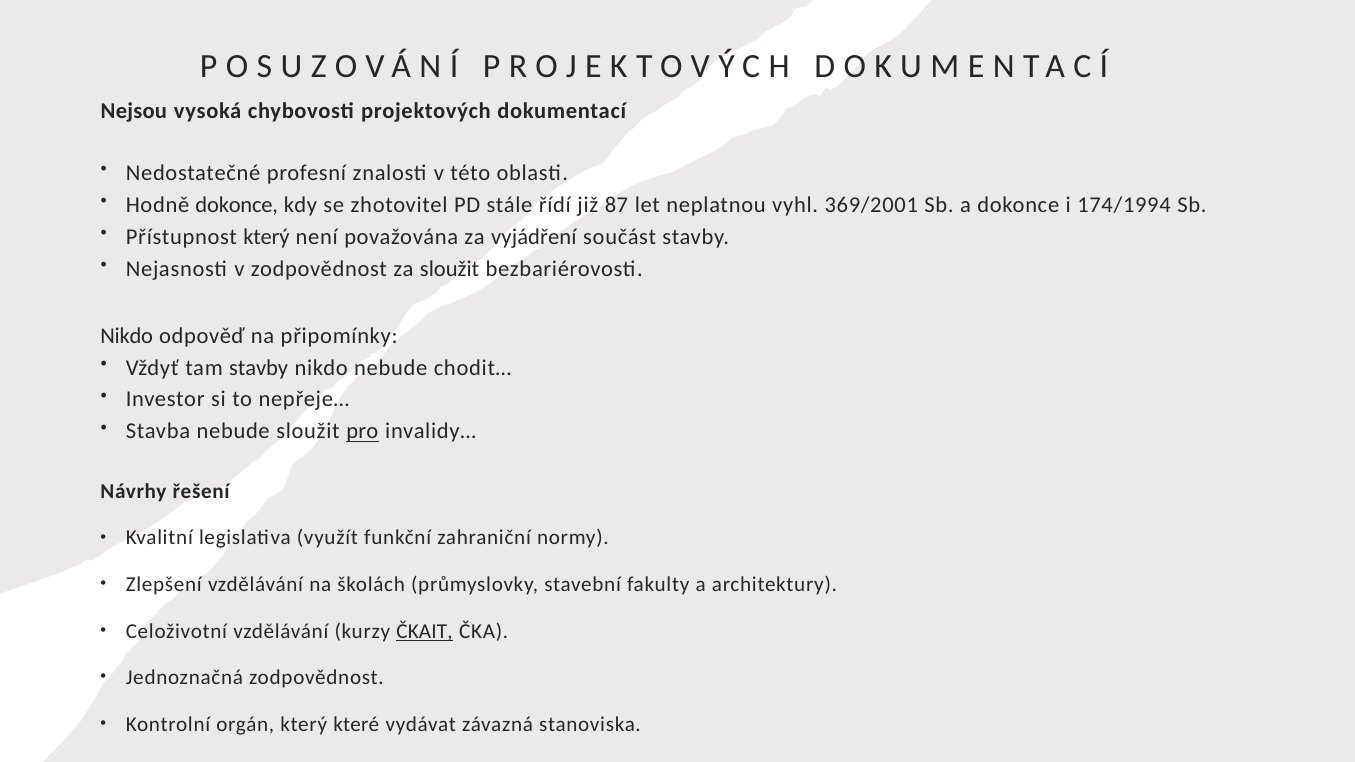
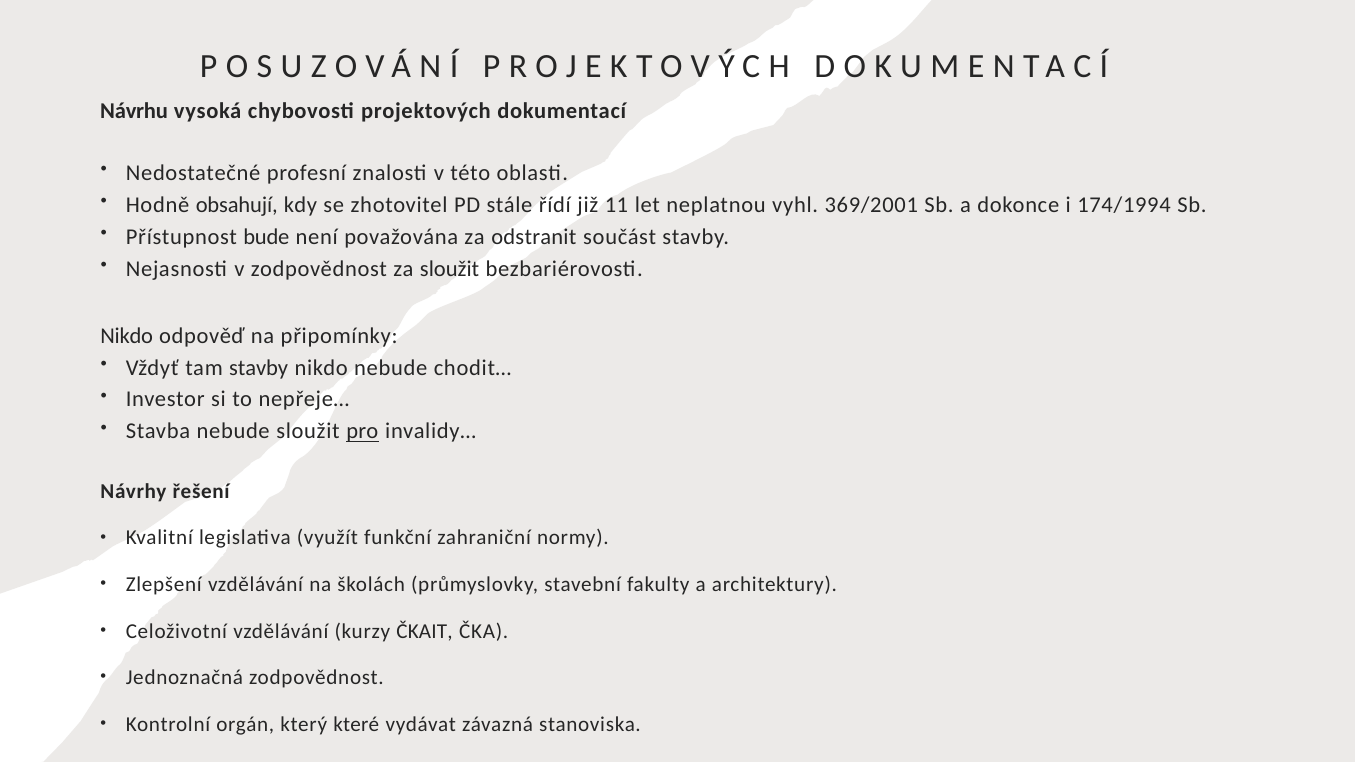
Nejsou: Nejsou -> Návrhu (134, 112)
Hodně dokonce: dokonce -> obsahují (237, 205)
87: 87 -> 11 (616, 205)
Přístupnost který: který -> bude (266, 237)
vyjádření: vyjádření -> odstranit (534, 237)
ČKAIT underline: present -> none (425, 631)
